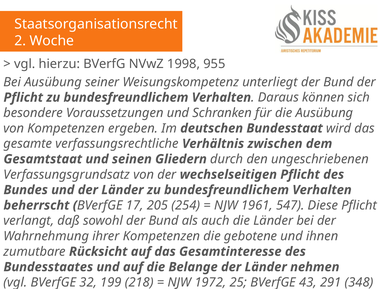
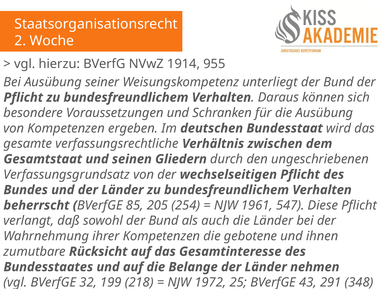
1998: 1998 -> 1914 (184, 64)
17: 17 -> 85 (135, 206)
